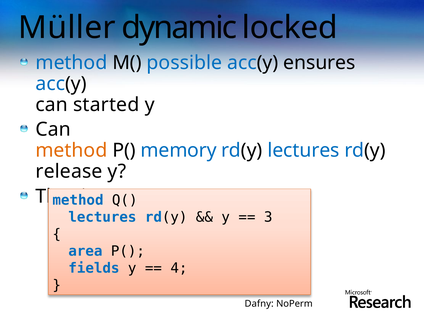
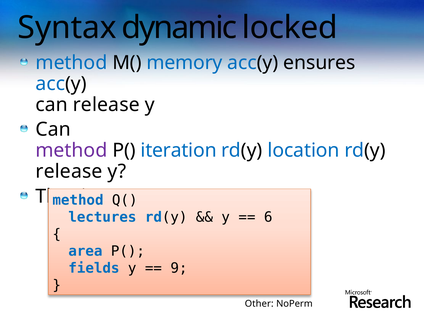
Müller: Müller -> Syntax (67, 28)
possible: possible -> memory (184, 63)
can started: started -> release (106, 105)
method colour: orange -> purple (71, 150)
memory: memory -> iteration (179, 150)
rd(y lectures: lectures -> location (304, 150)
3: 3 -> 6 (268, 217)
4: 4 -> 9 (179, 268)
Dafny: Dafny -> Other (259, 304)
